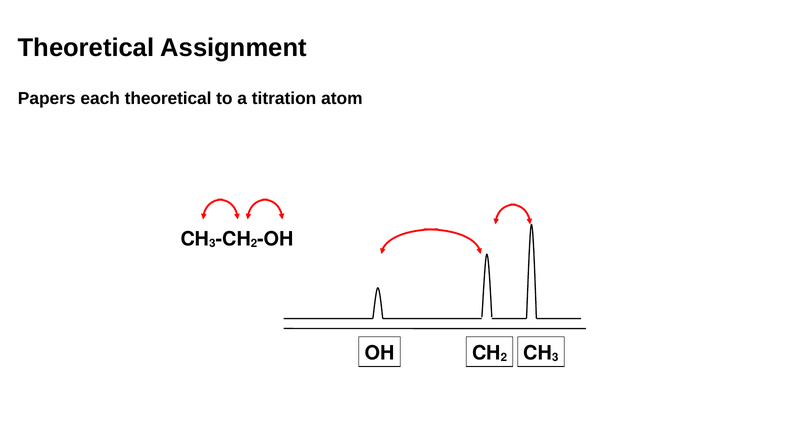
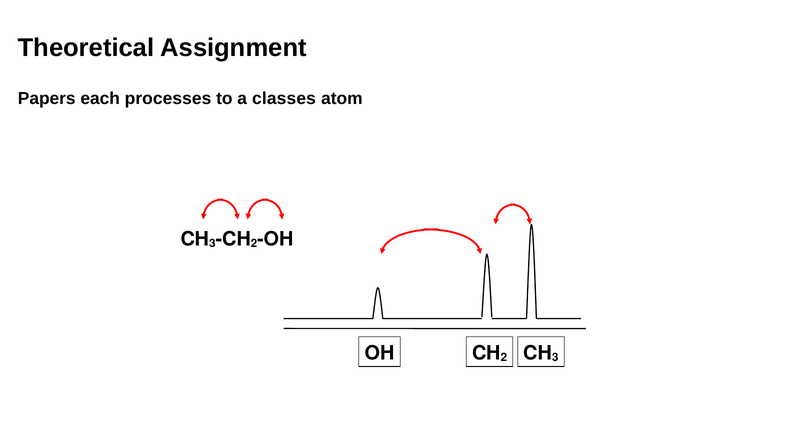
each theoretical: theoretical -> processes (168, 99)
titration: titration -> classes (284, 99)
